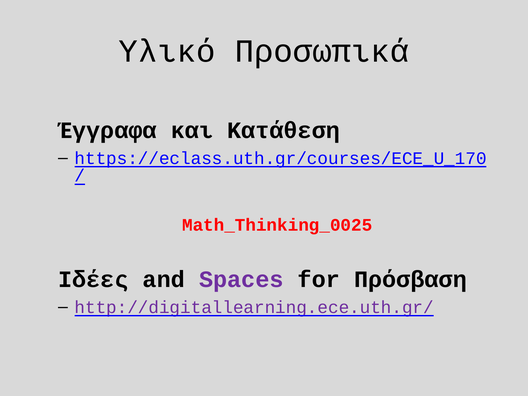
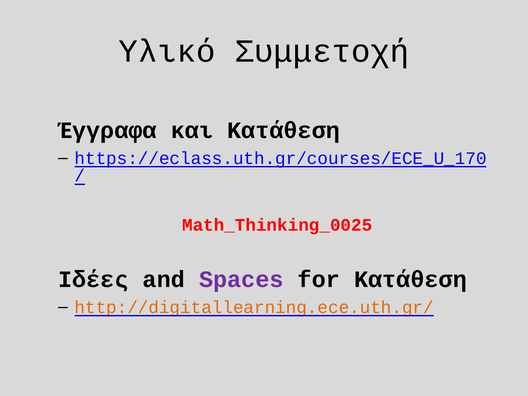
Προσωπικά: Προσωπικά -> Συμμετοχή (322, 51)
for Πρόσβαση: Πρόσβαση -> Κατάθεση (410, 279)
http://digitallearning.ece.uth.gr/ colour: purple -> orange (254, 307)
